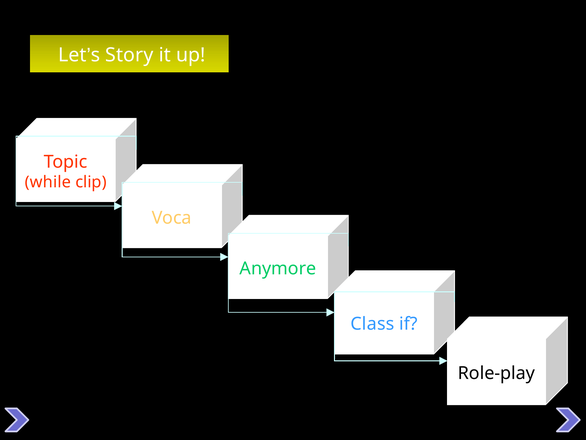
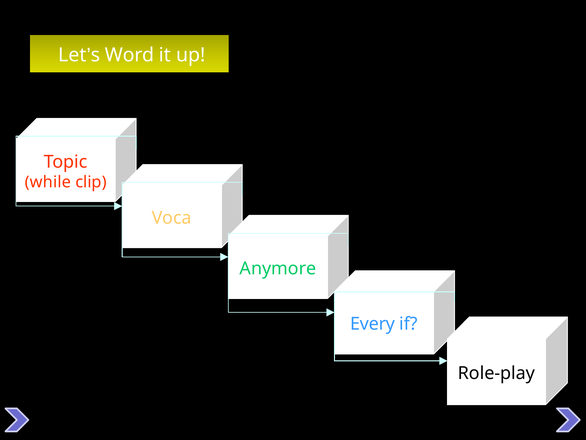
Story: Story -> Word (130, 55)
Class: Class -> Every (373, 324)
